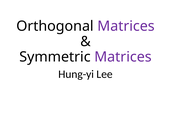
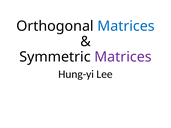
Matrices colour: purple -> blue (126, 26)
